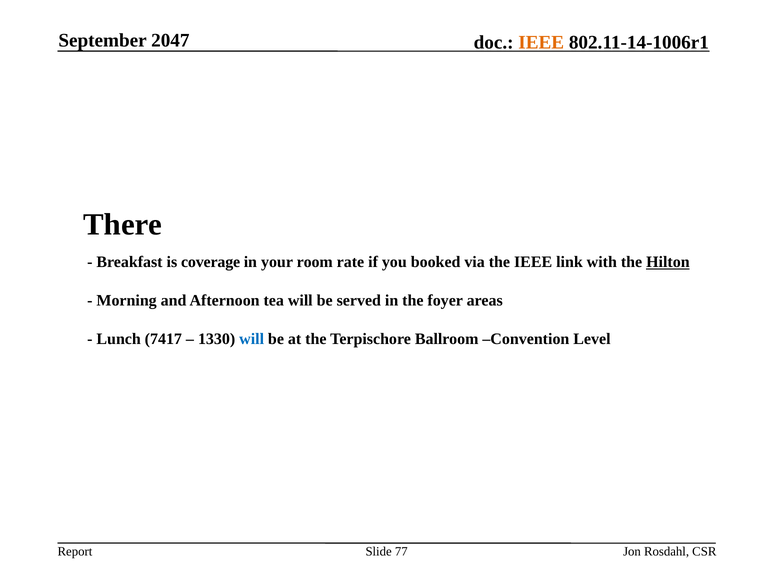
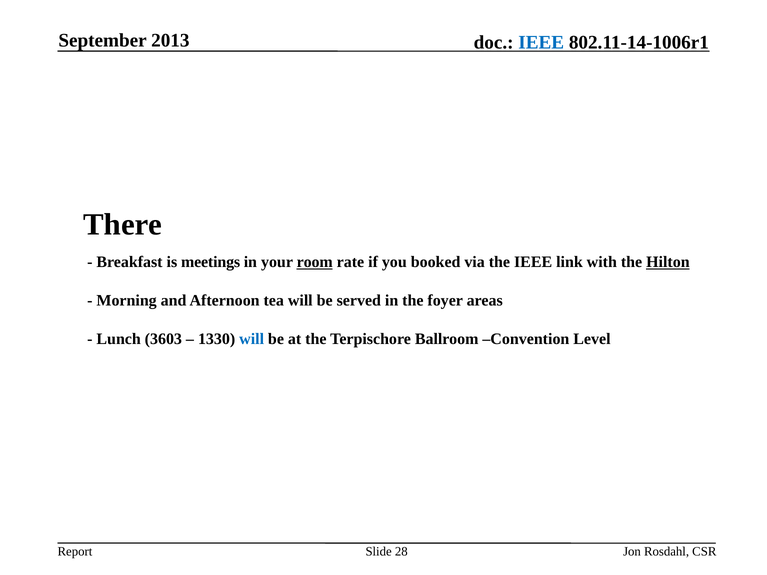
2047: 2047 -> 2013 (170, 41)
IEEE colour: orange -> blue (541, 43)
coverage: coverage -> meetings (211, 262)
room underline: none -> present (315, 262)
7417: 7417 -> 3603 (163, 339)
77: 77 -> 28 (401, 552)
